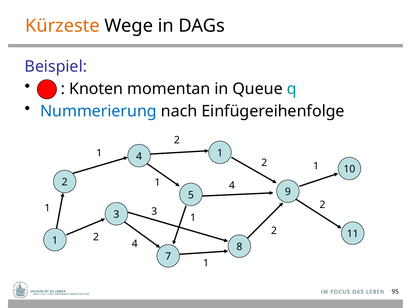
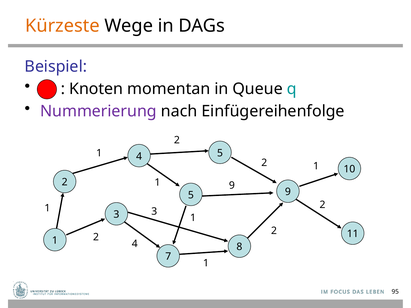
Nummerierung colour: blue -> purple (98, 111)
4 1: 1 -> 5 (220, 153)
4: 4 -> 9 (232, 186)
